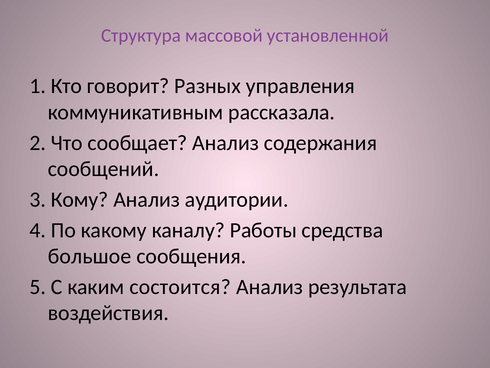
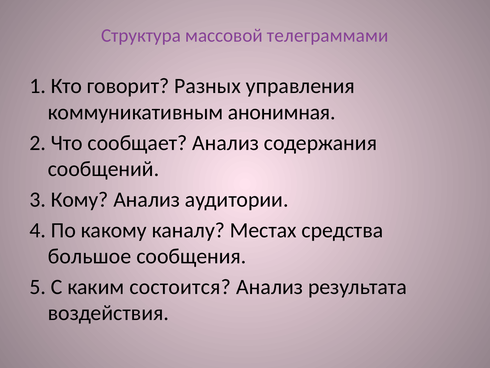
установленной: установленной -> телеграммами (328, 35)
рассказала: рассказала -> анонимная (282, 112)
Работы: Работы -> Местах (263, 230)
